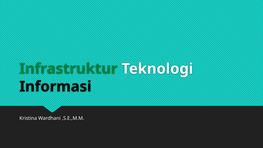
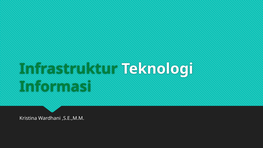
Informasi colour: black -> green (55, 87)
